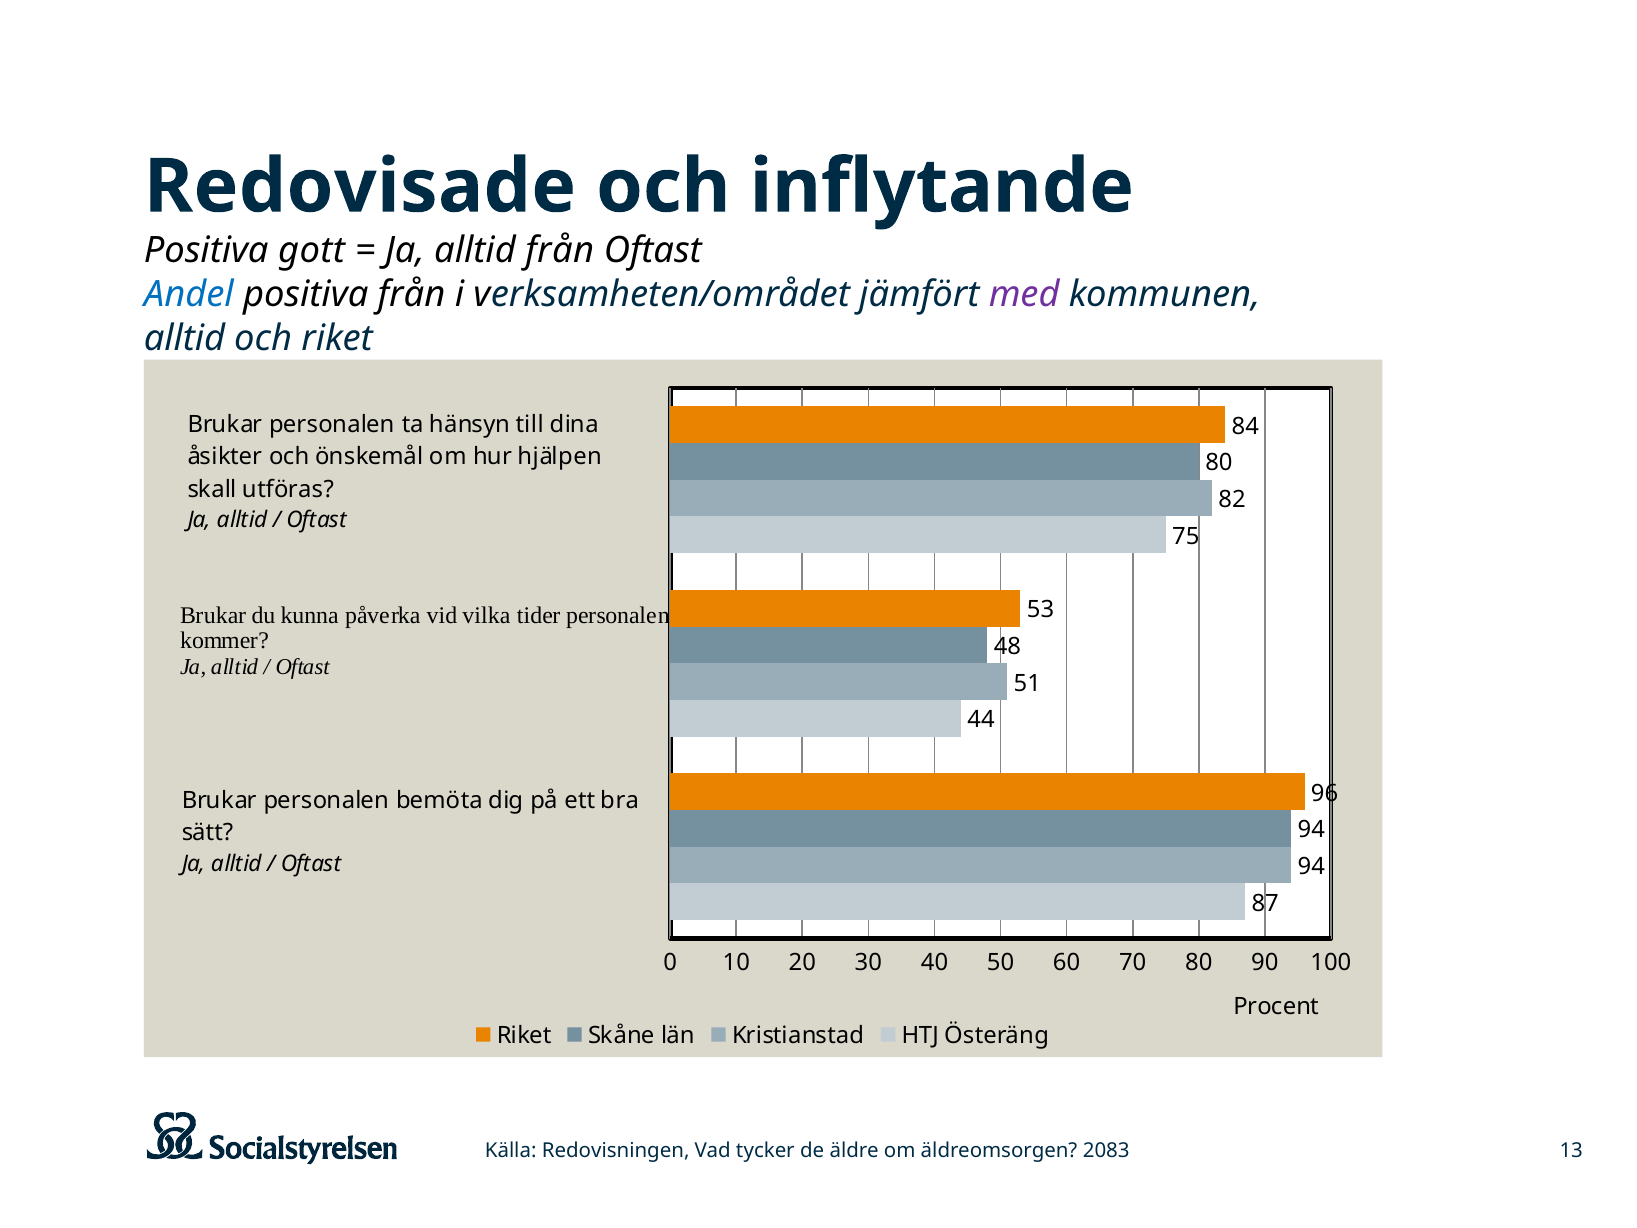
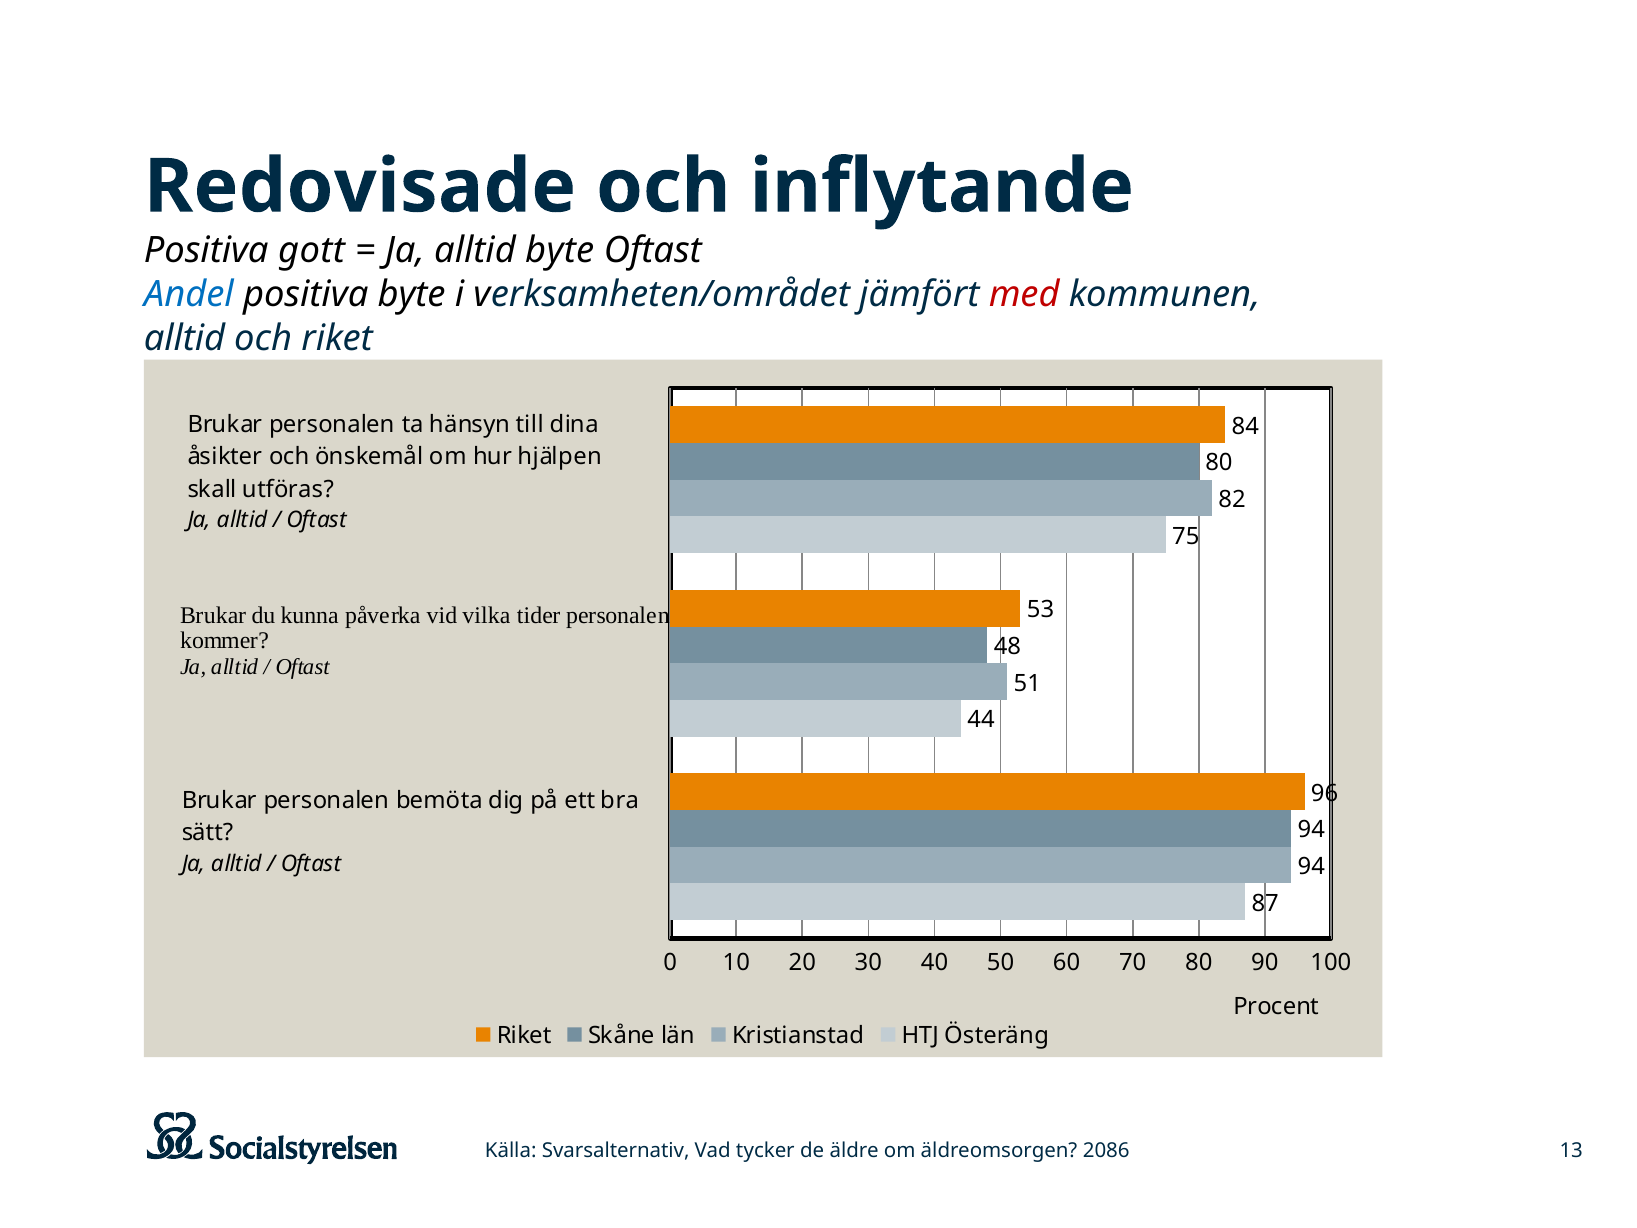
alltid från: från -> byte (560, 251)
positiva från: från -> byte (412, 294)
med colour: purple -> red (1024, 294)
Redovisningen: Redovisningen -> Svarsalternativ (616, 1151)
2083: 2083 -> 2086 (1106, 1151)
